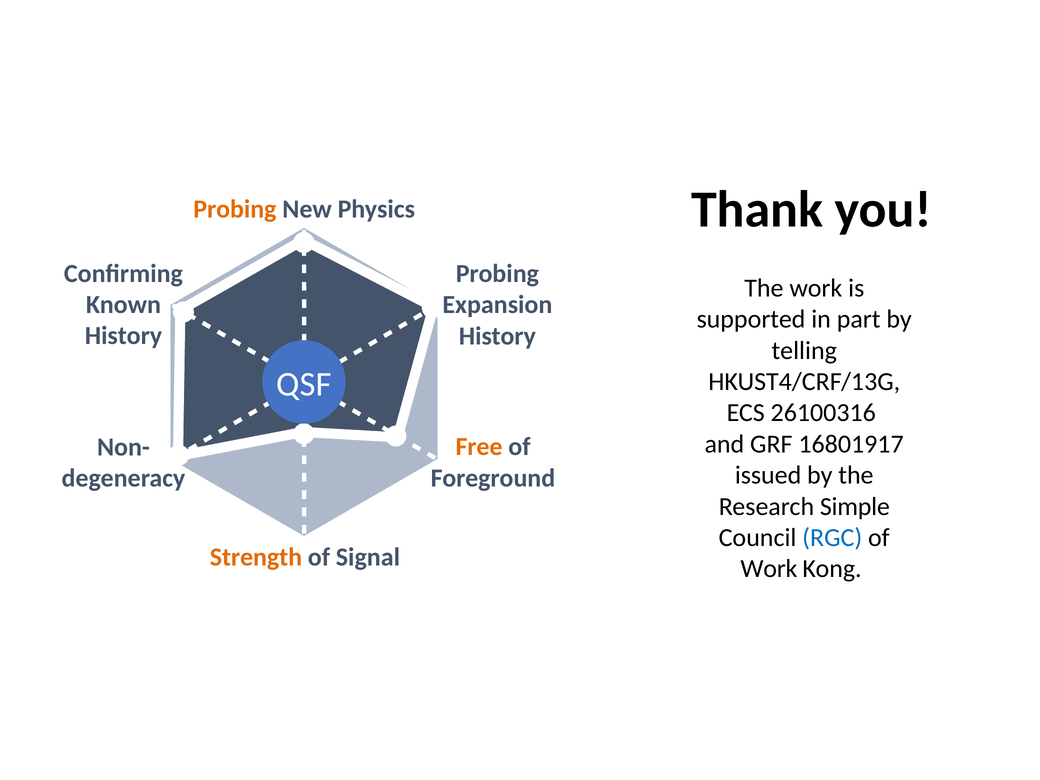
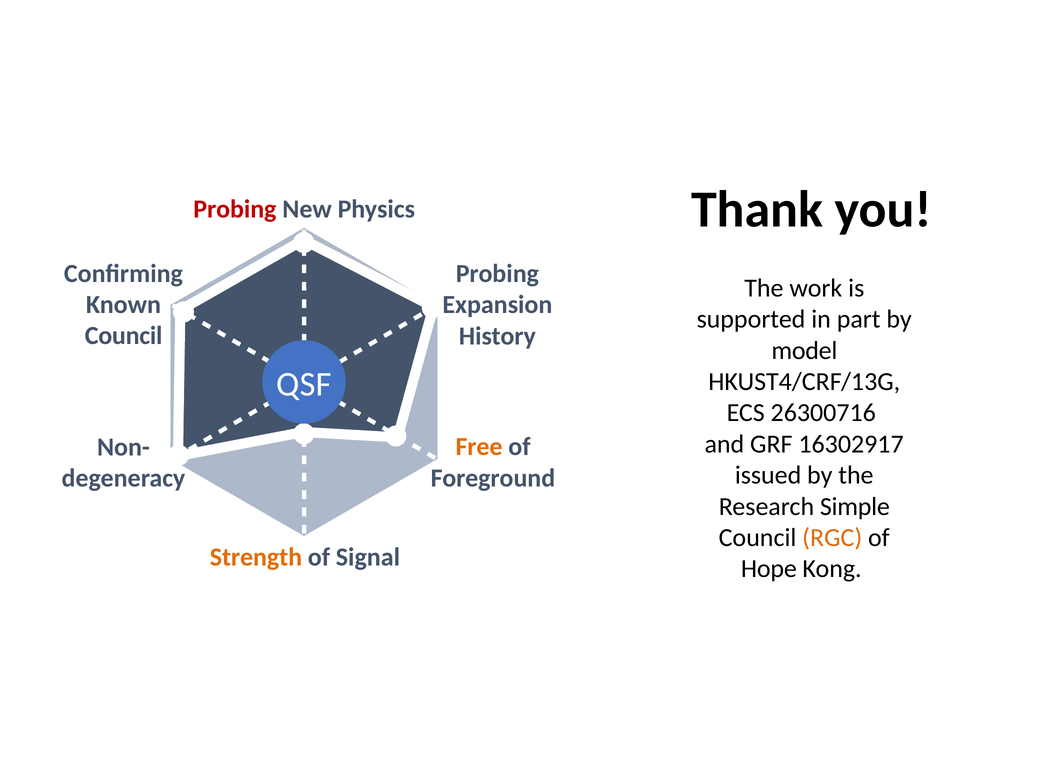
Probing colour: orange -> red (235, 209)
History: History -> Council (124, 336)
telling: telling -> model (804, 350)
26100316: 26100316 -> 26300716 (823, 413)
16801917: 16801917 -> 16302917 (851, 444)
RGC colour: blue -> orange (832, 538)
Work: Work -> Hope (769, 569)
